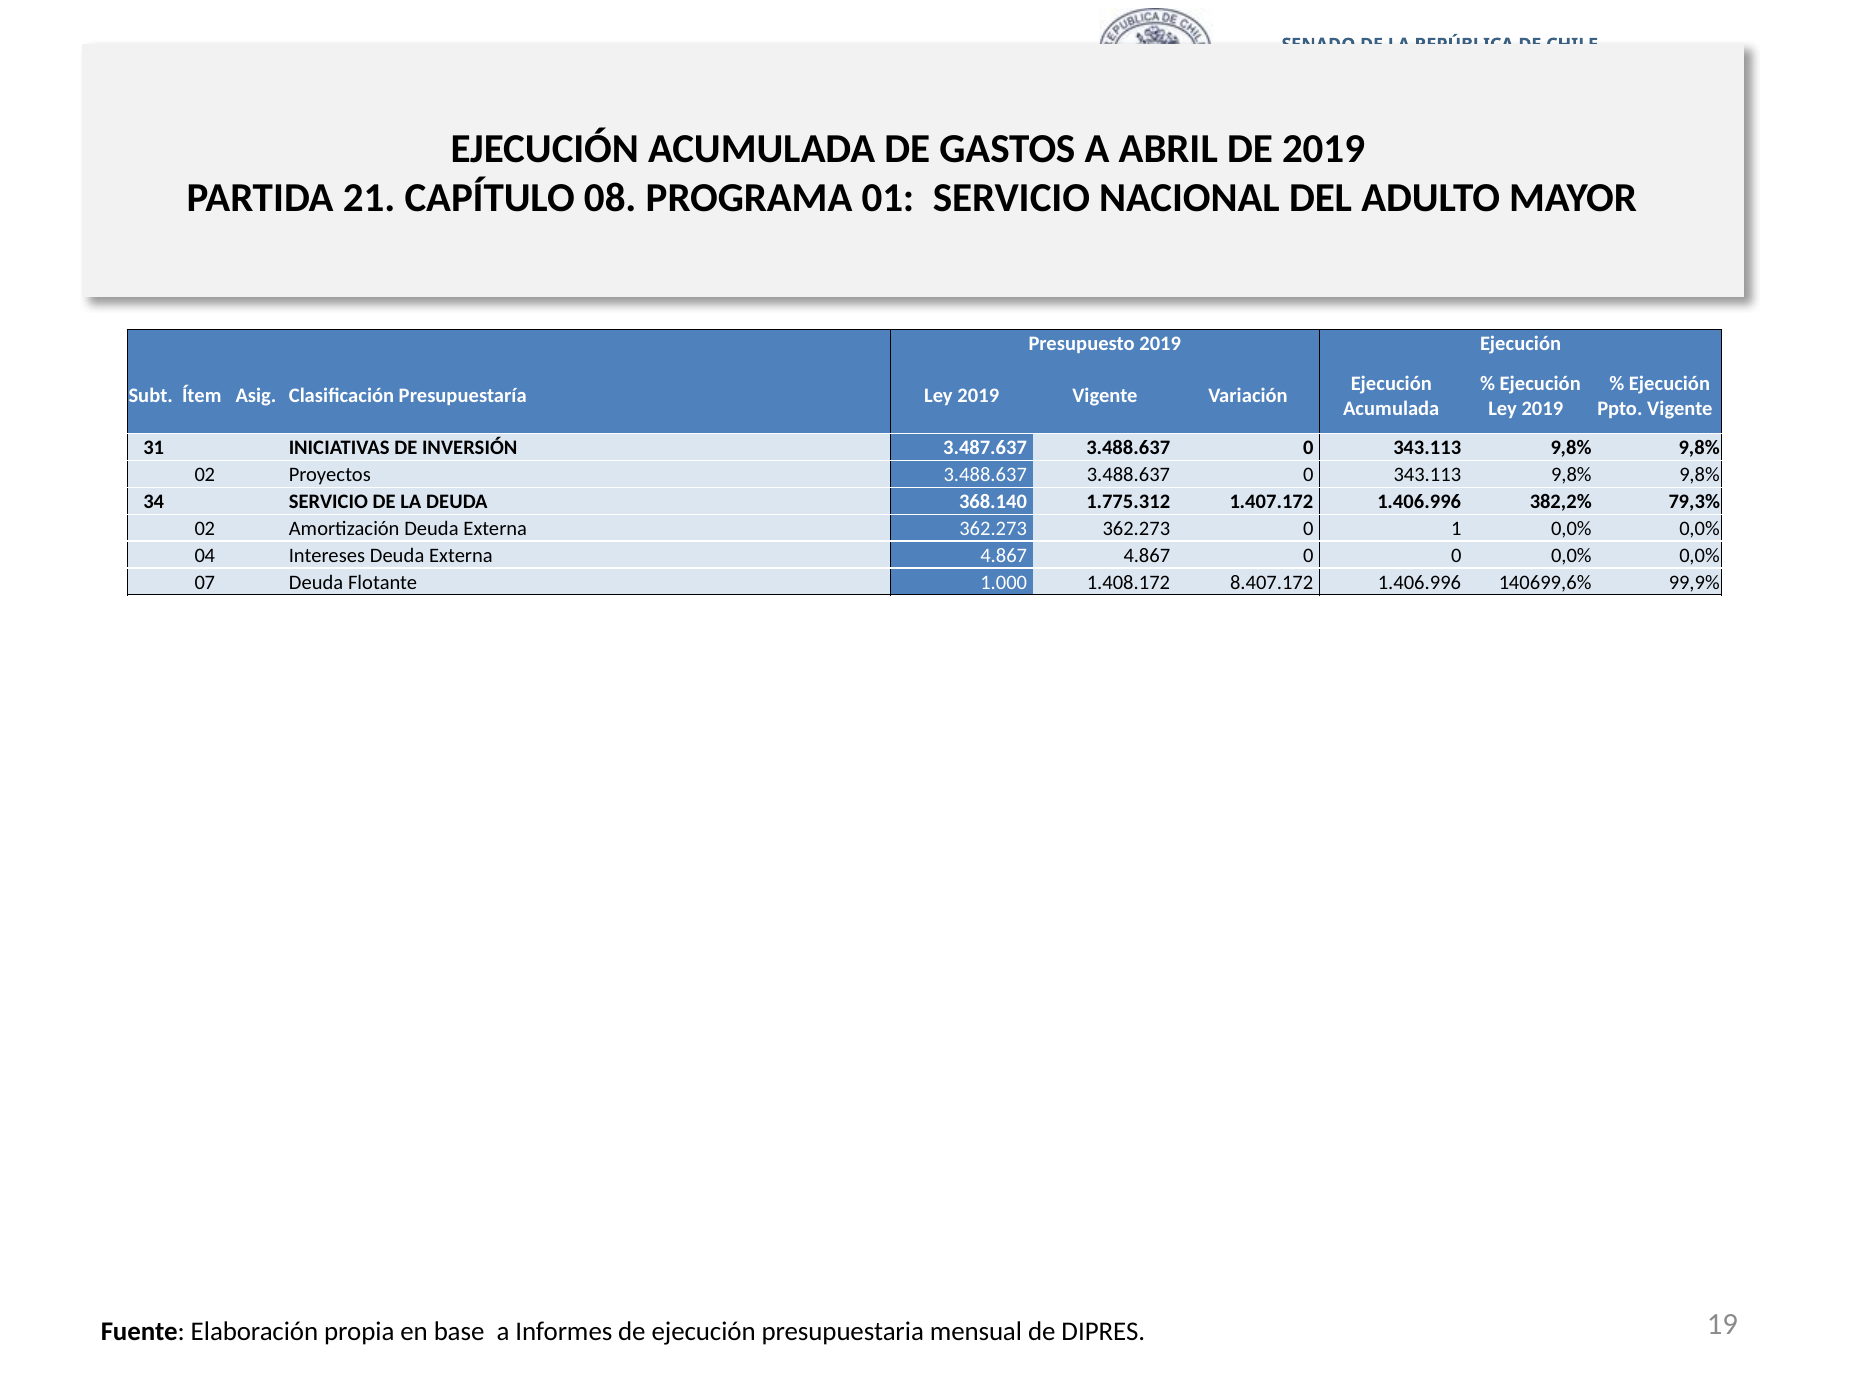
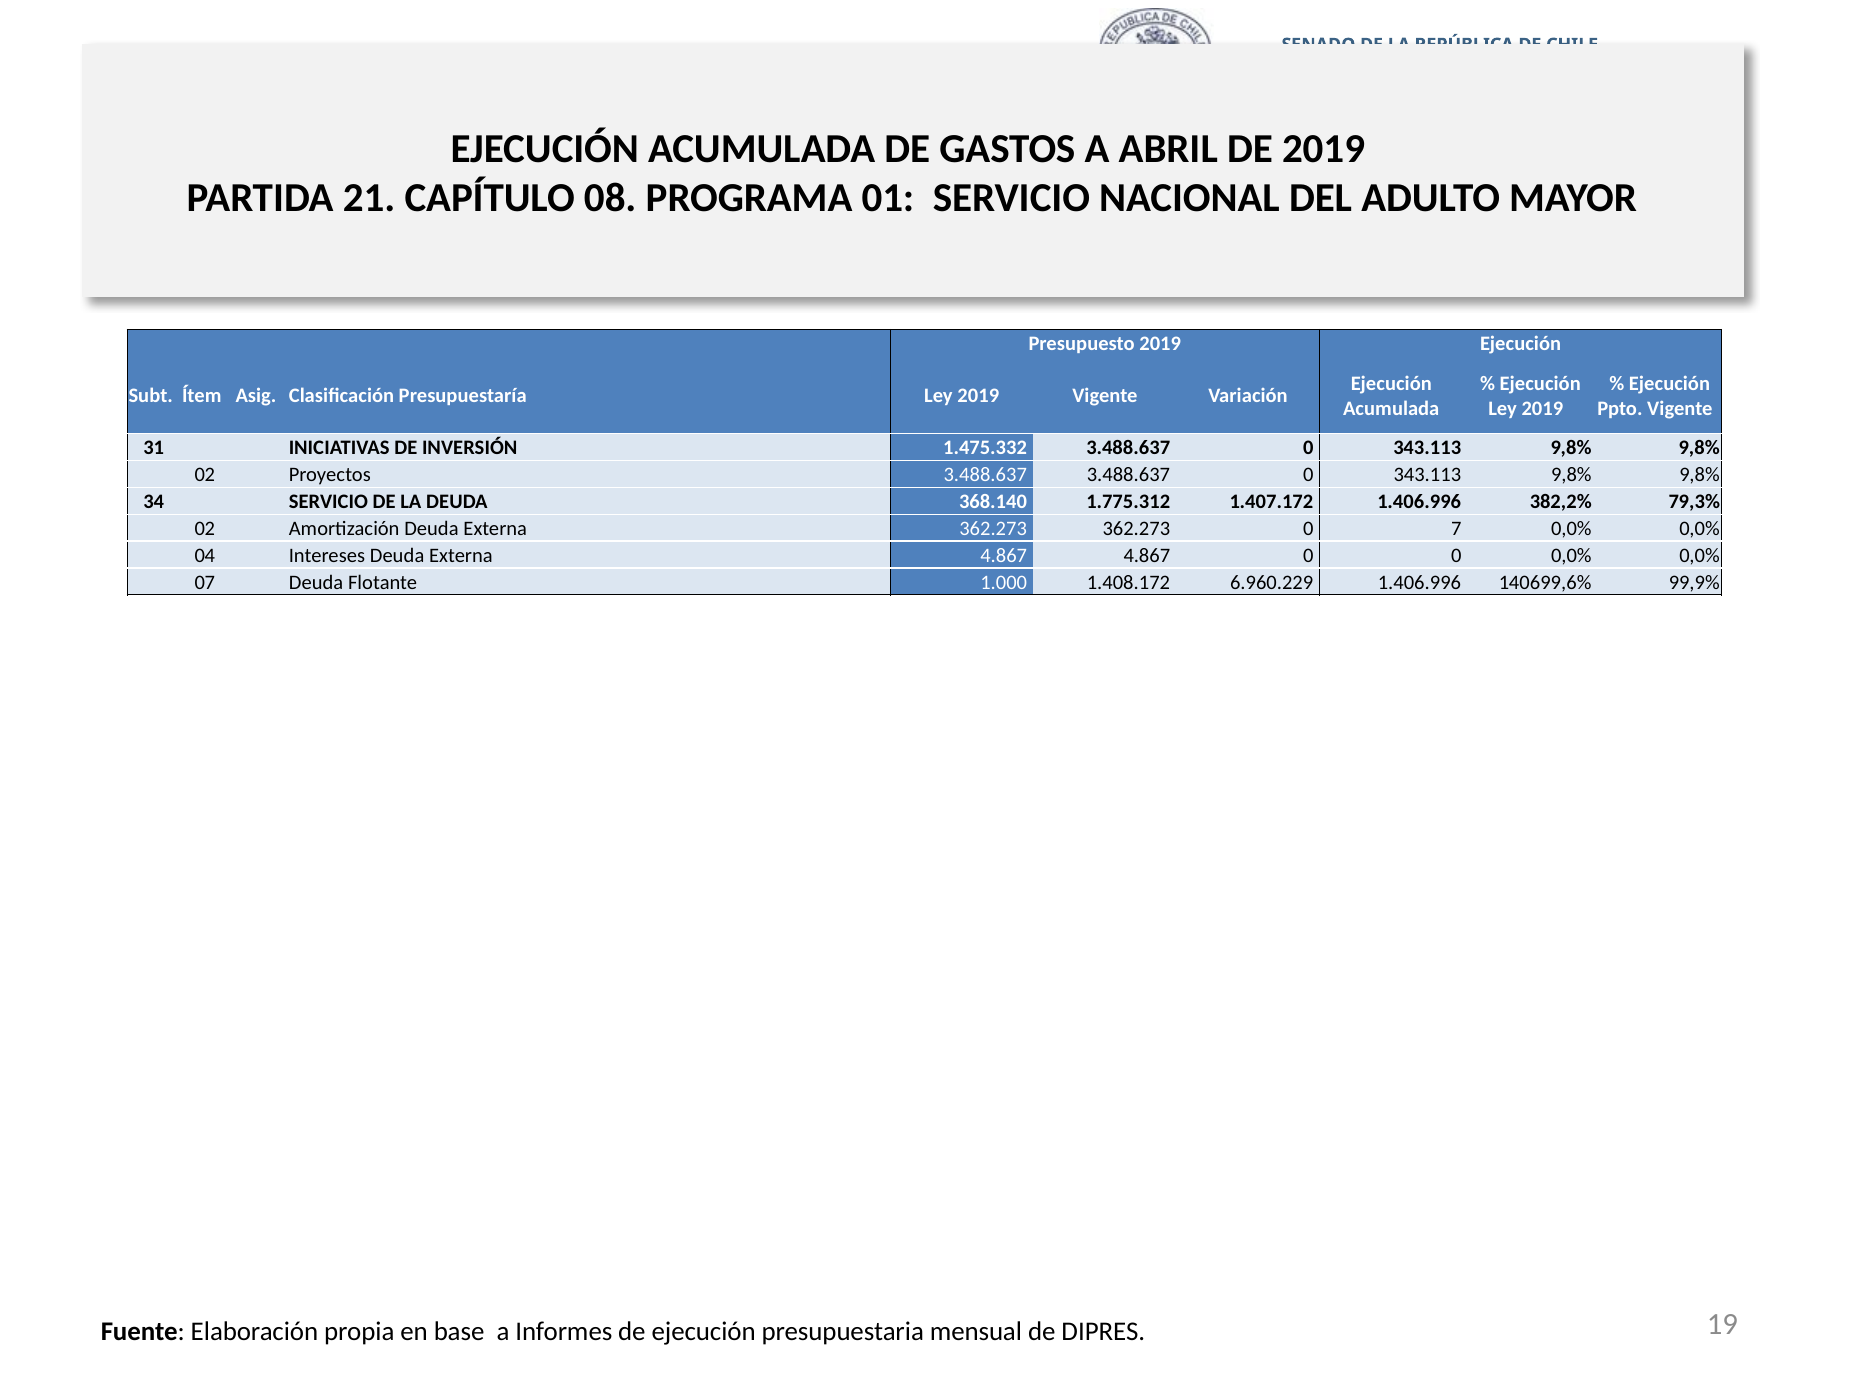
3.487.637: 3.487.637 -> 1.475.332 (985, 448)
1: 1 -> 7 (1456, 529)
8.407.172: 8.407.172 -> 6.960.229 (1272, 582)
